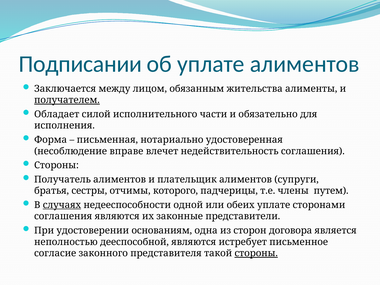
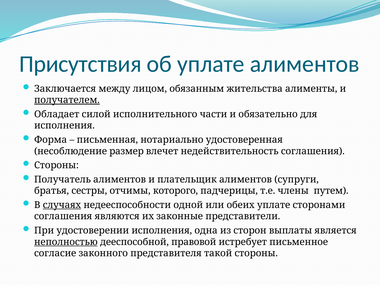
Подписании: Подписании -> Присутствия (80, 64)
вправе: вправе -> размер (127, 151)
удостоверении основаниям: основаниям -> исполнения (162, 230)
договора: договора -> выплаты (291, 230)
неполностью underline: none -> present (66, 242)
дееспособной являются: являются -> правовой (194, 242)
стороны underline: present -> none (256, 253)
